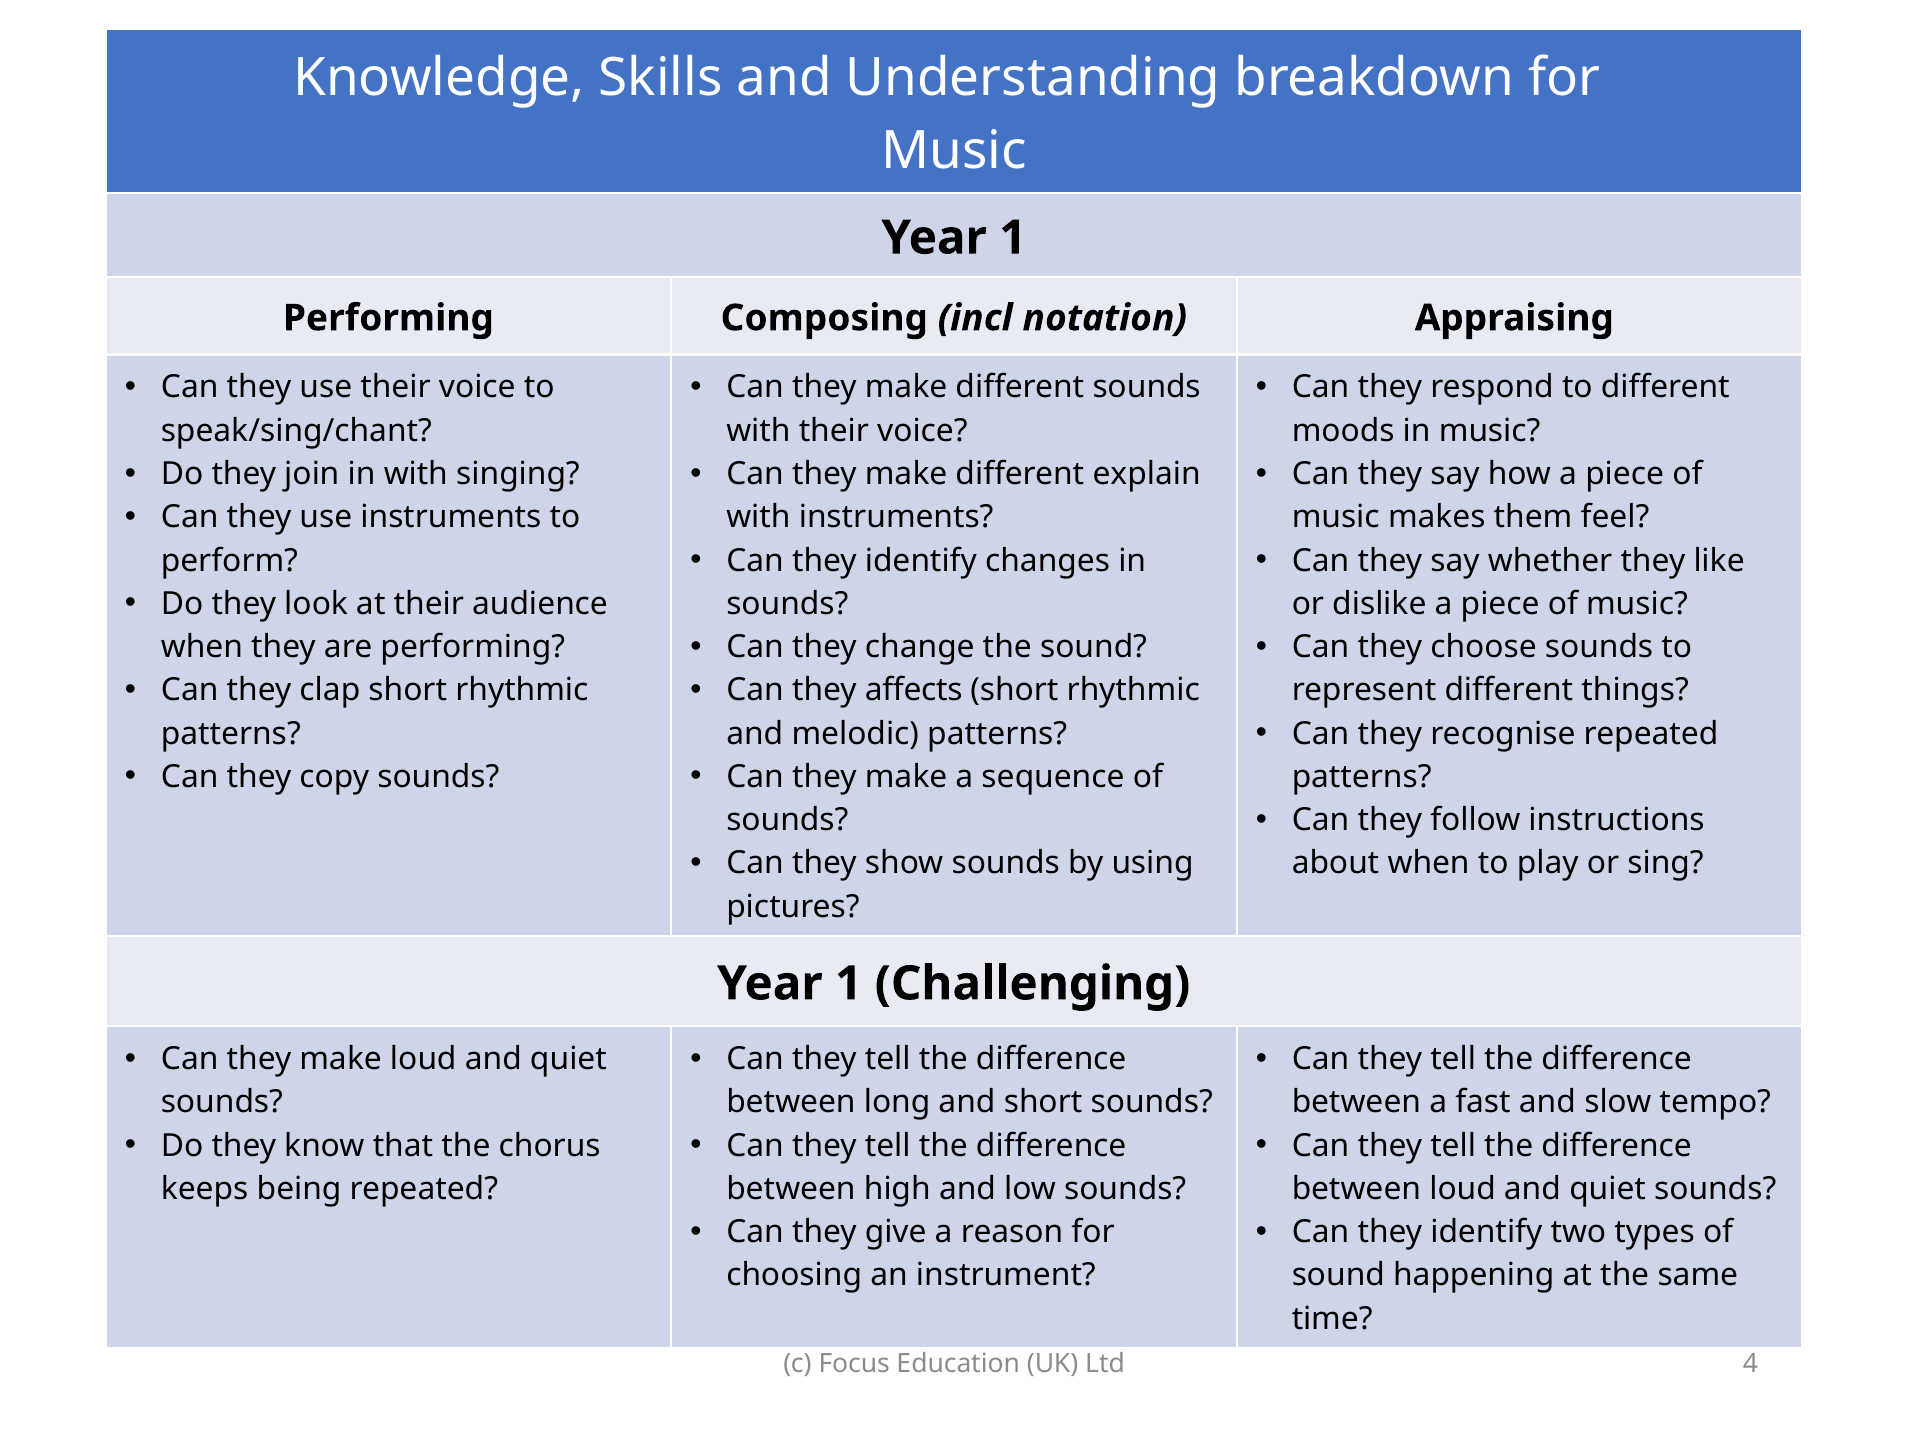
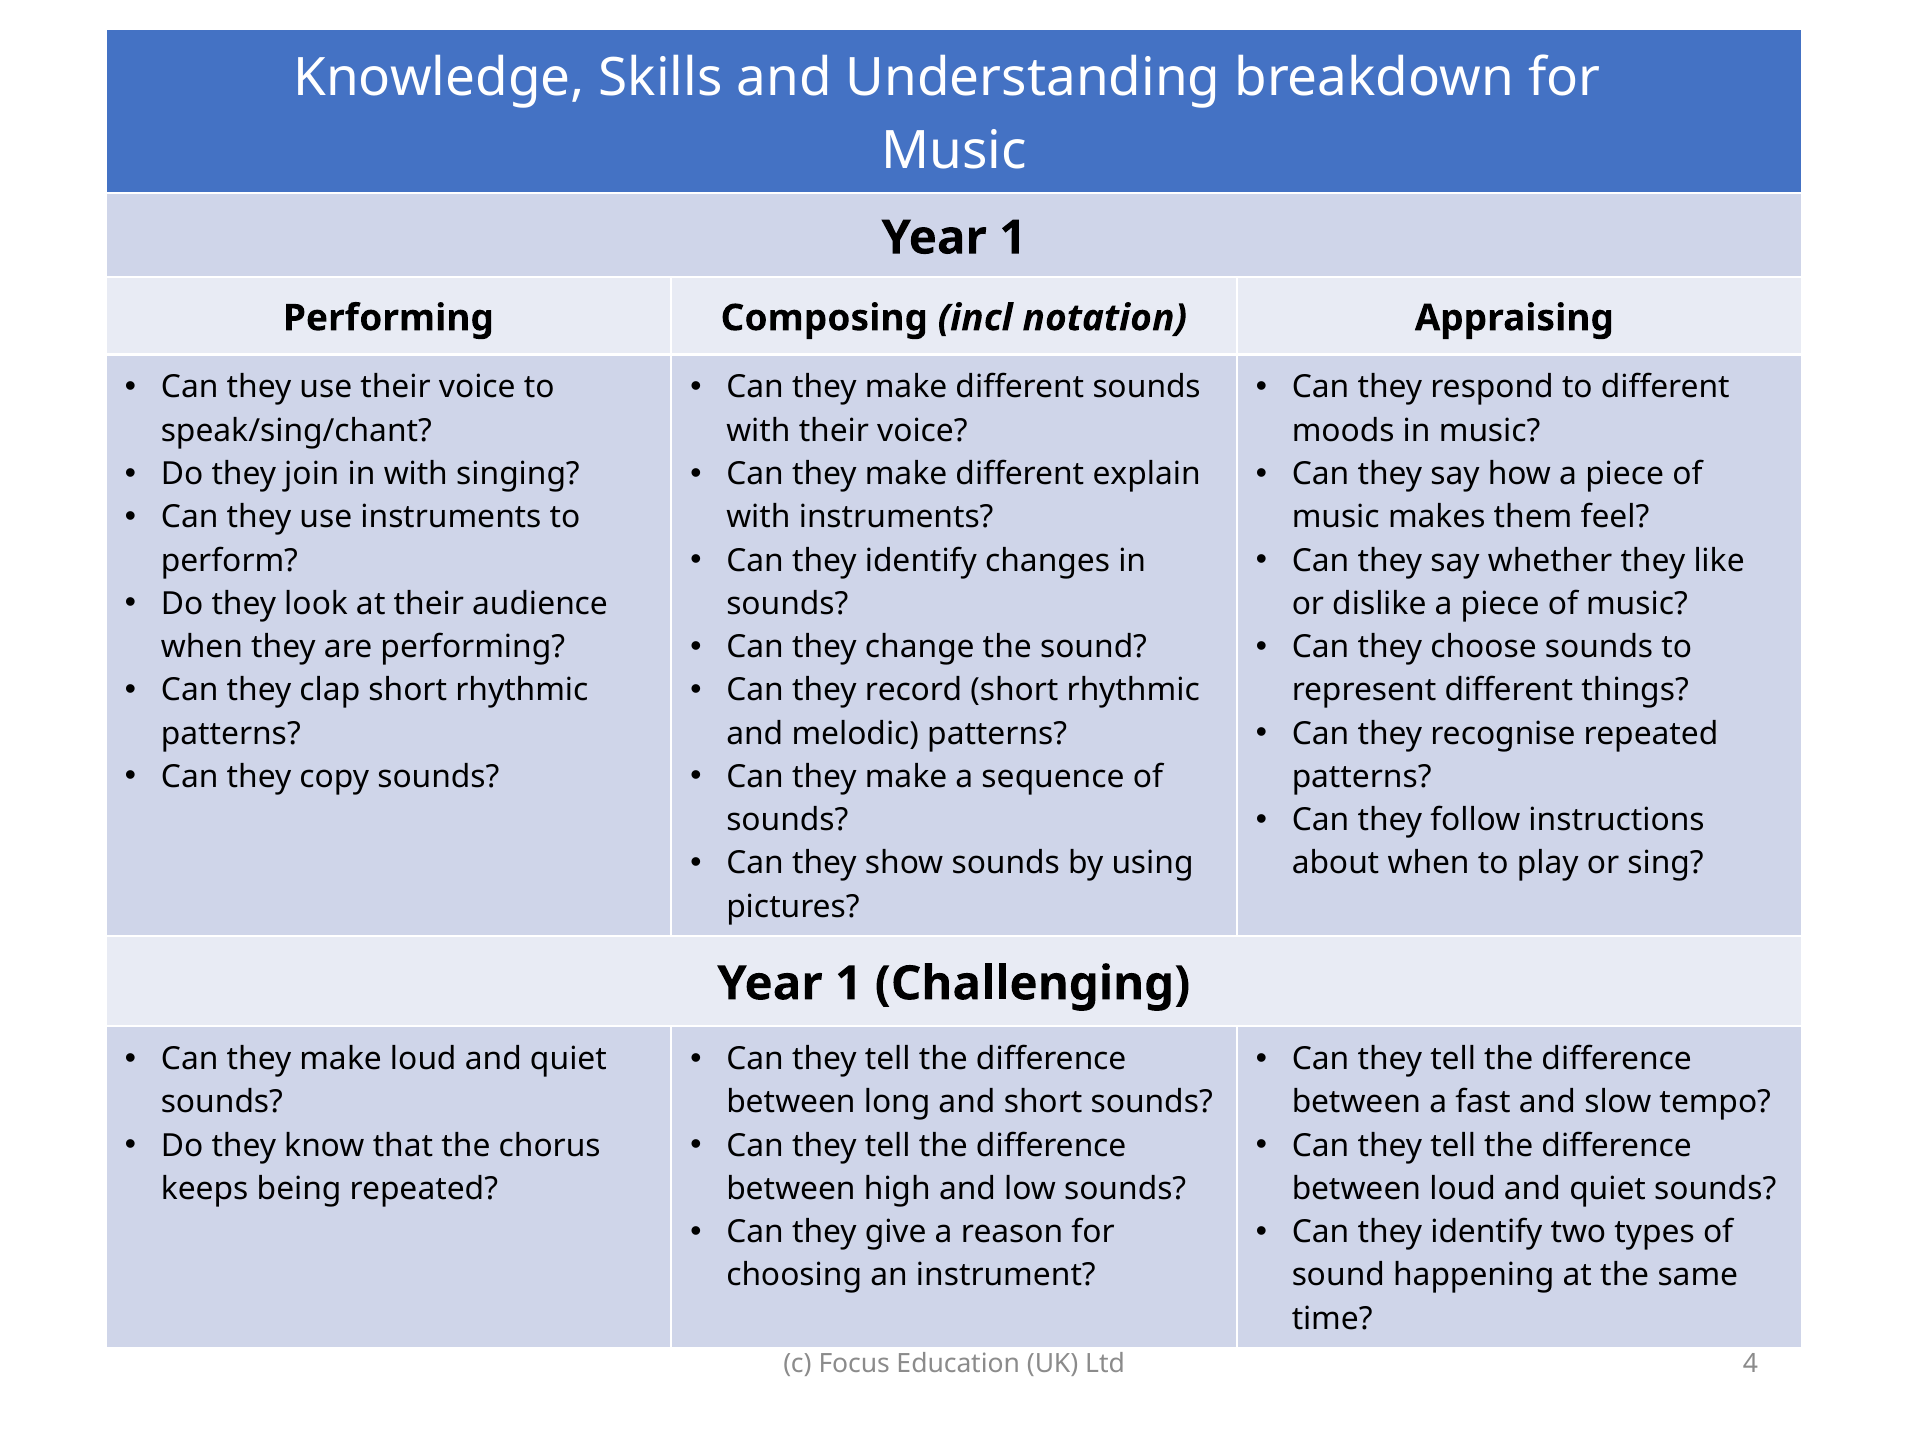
affects: affects -> record (914, 690)
